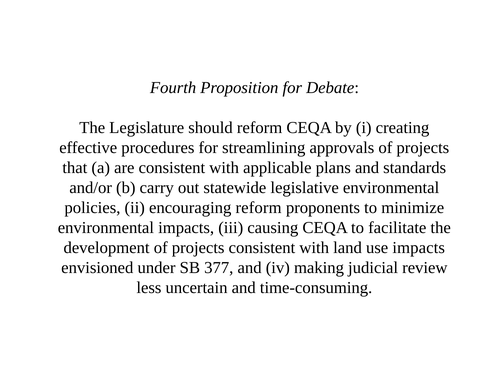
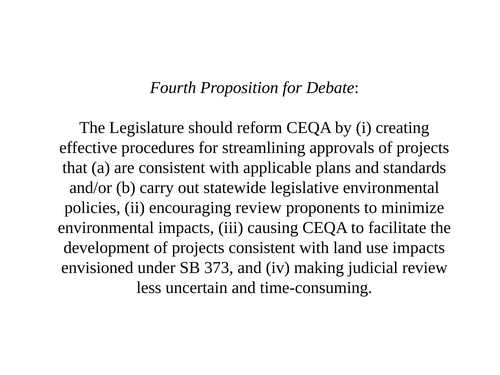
encouraging reform: reform -> review (259, 208)
377: 377 -> 373 (219, 268)
